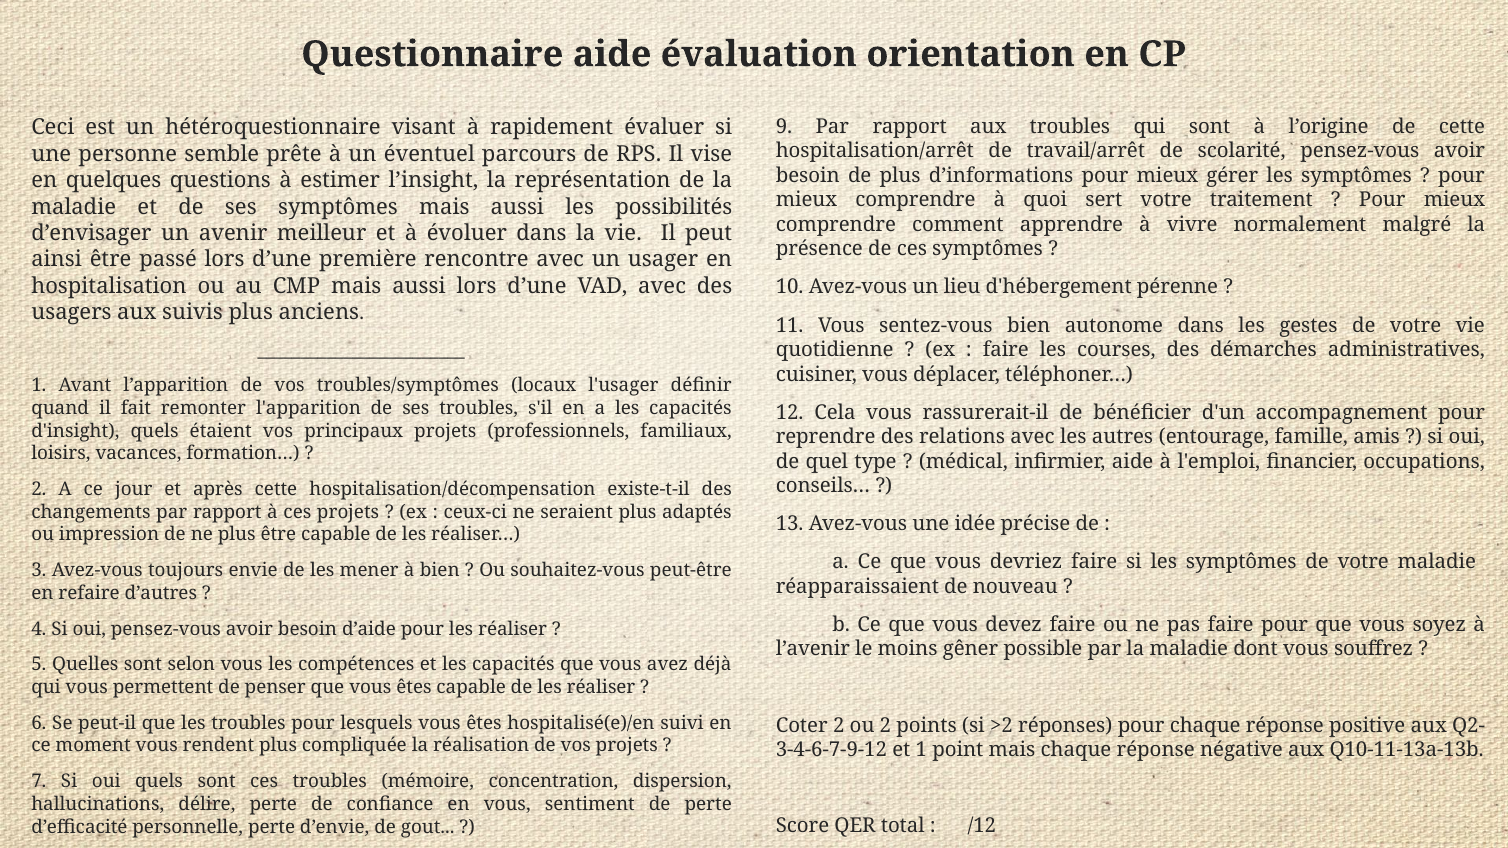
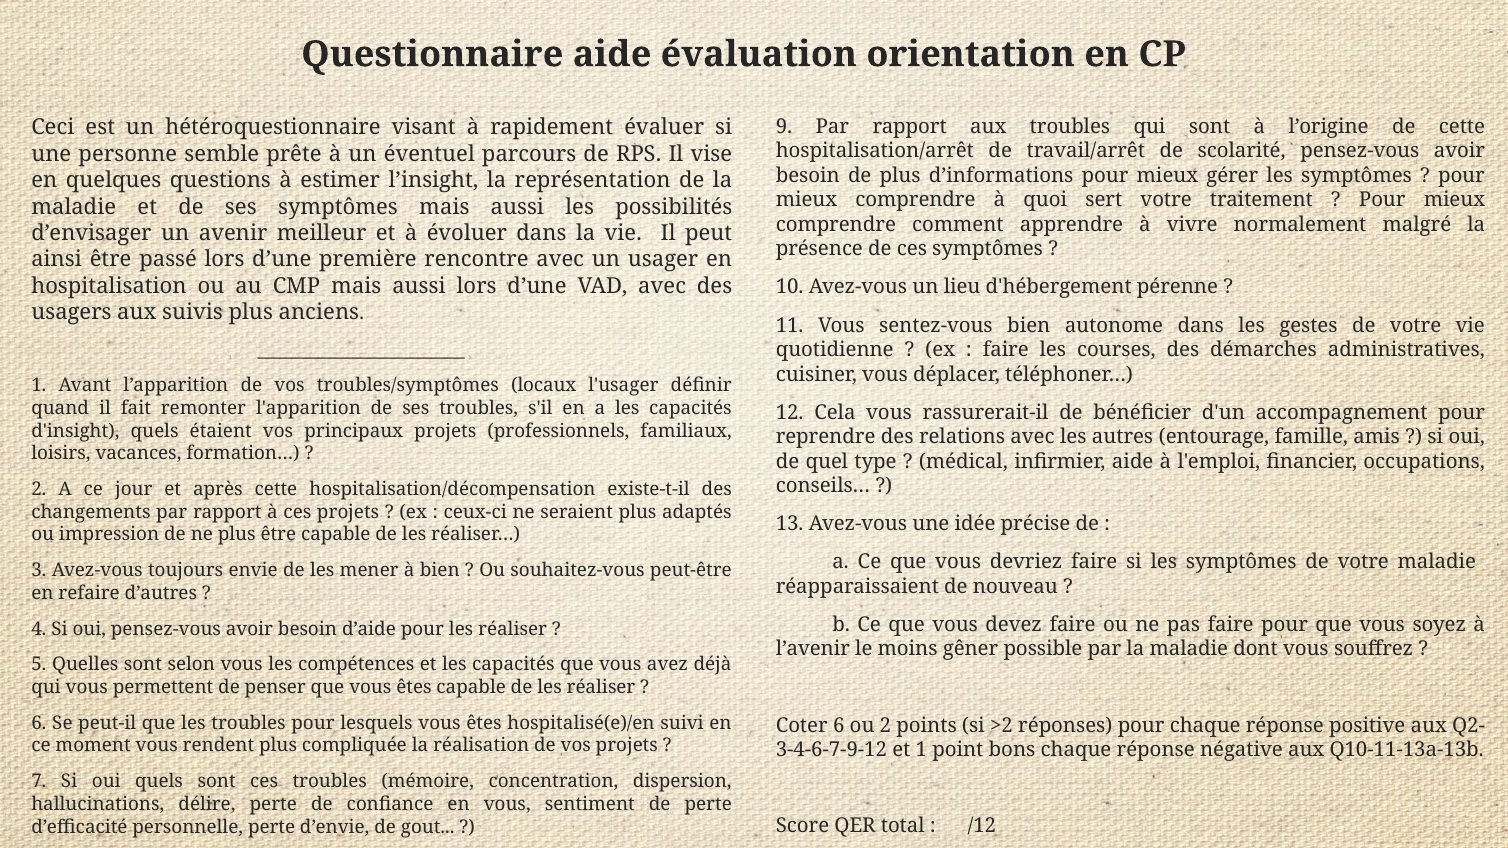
Coter 2: 2 -> 6 (839, 726)
point mais: mais -> bons (1012, 750)
